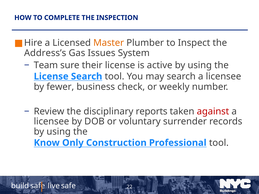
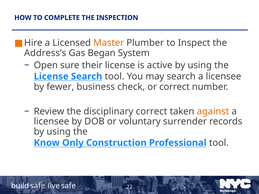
Issues: Issues -> Began (102, 53)
Team: Team -> Open (46, 65)
or weekly: weekly -> correct (174, 87)
disciplinary reports: reports -> correct (152, 111)
against colour: red -> orange (213, 111)
